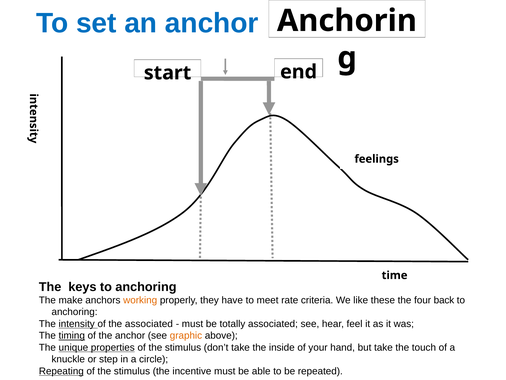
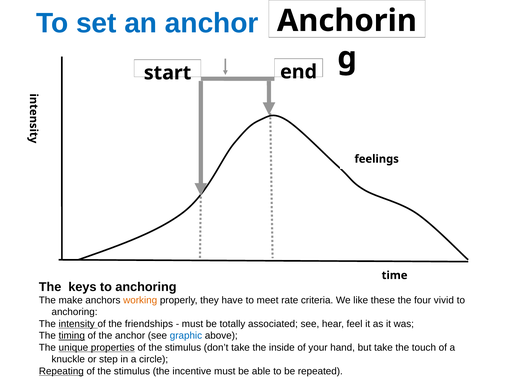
back: back -> vivid (444, 300)
the associated: associated -> friendships (149, 323)
graphic colour: orange -> blue (186, 335)
